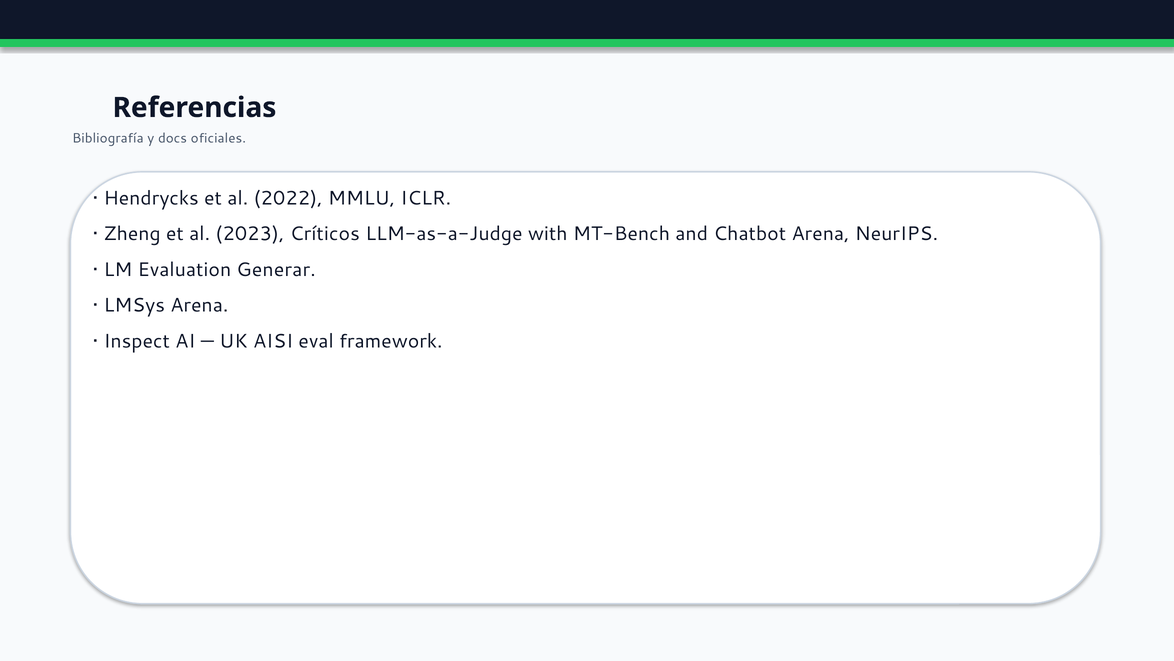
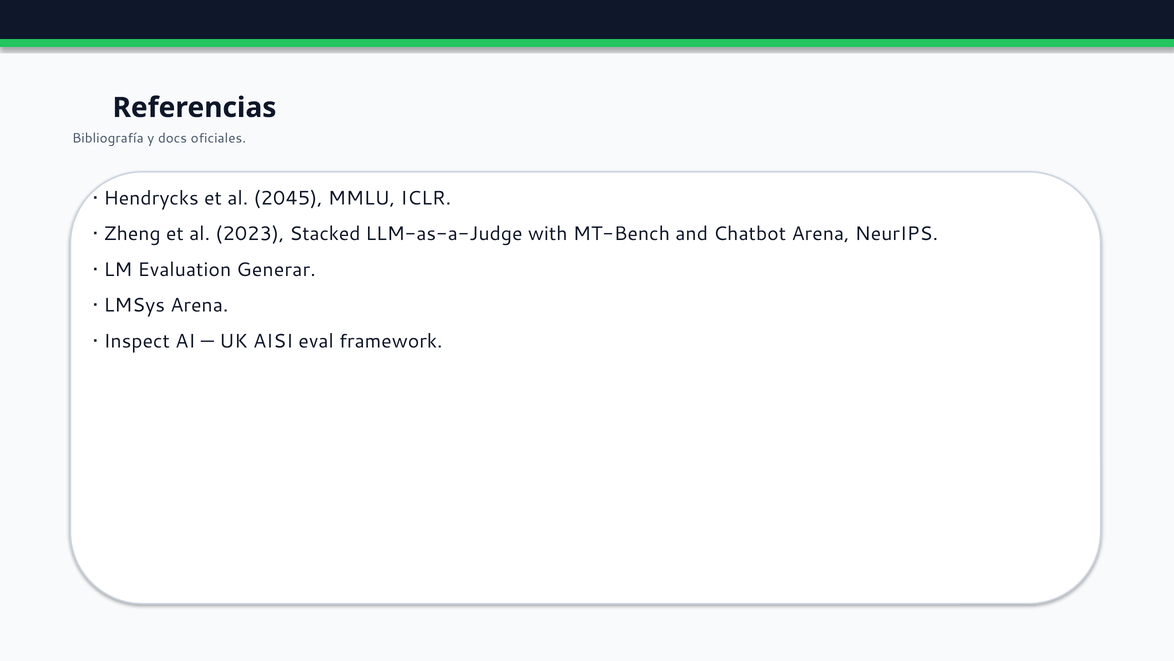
2022: 2022 -> 2045 (288, 198)
Críticos: Críticos -> Stacked (325, 234)
